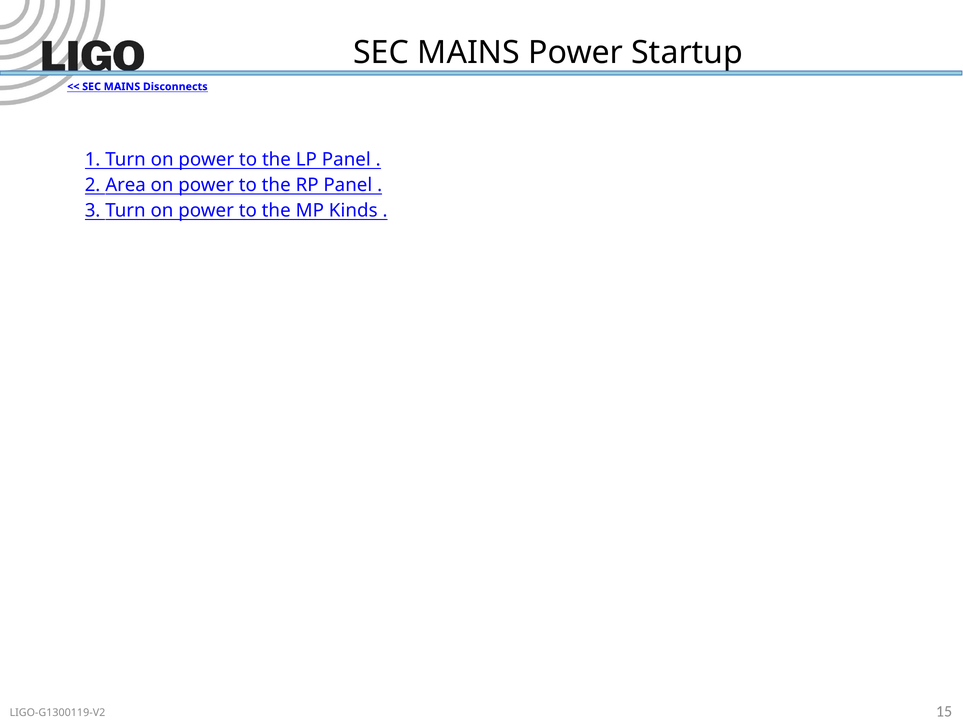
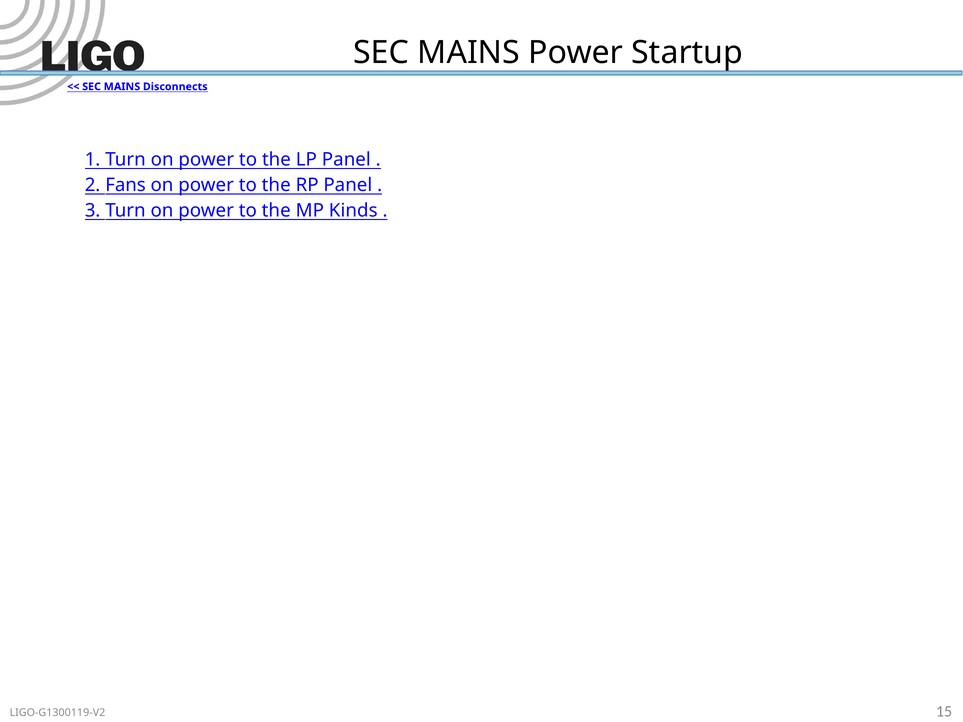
Area: Area -> Fans (126, 185)
